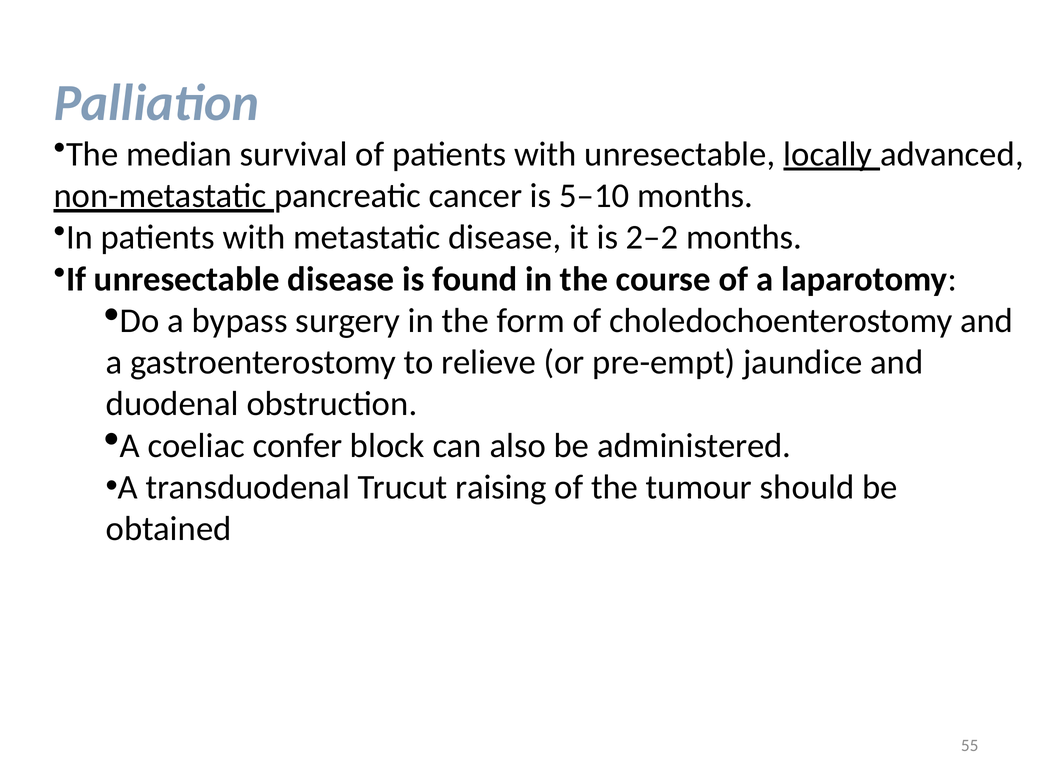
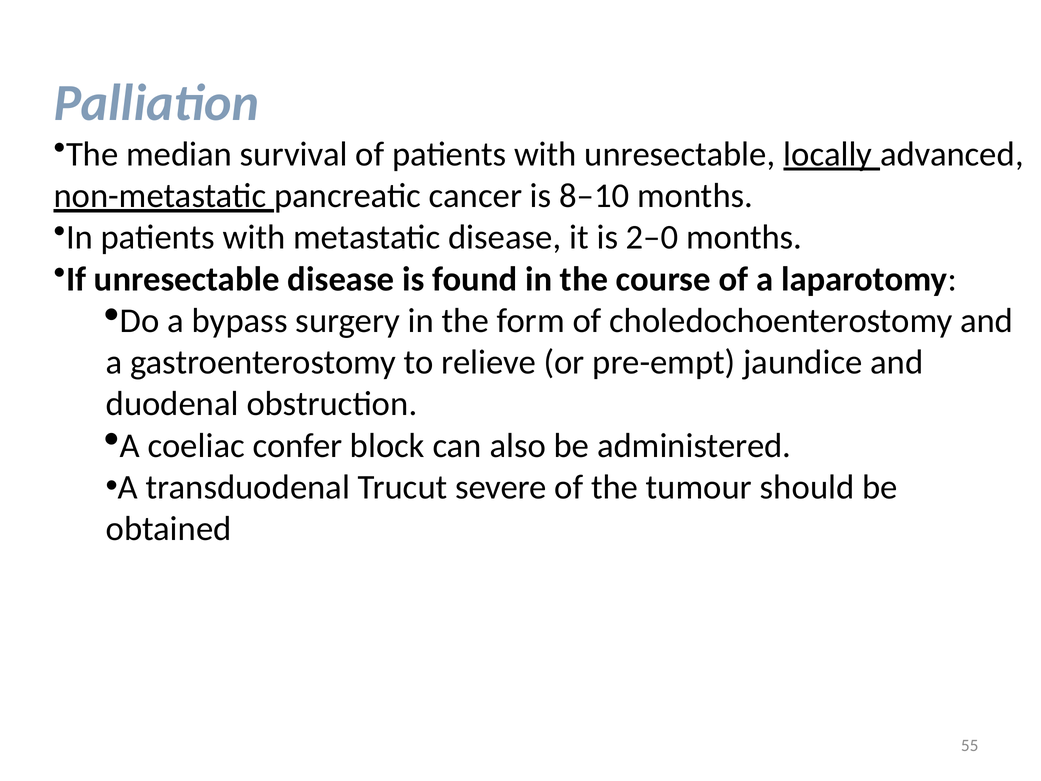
5–10: 5–10 -> 8–10 (594, 196)
2–2: 2–2 -> 2–0 (652, 237)
raising: raising -> severe (501, 487)
